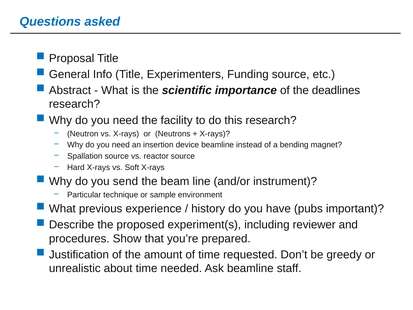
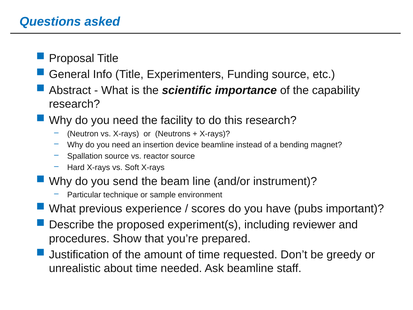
deadlines: deadlines -> capability (336, 90)
history: history -> scores (208, 209)
